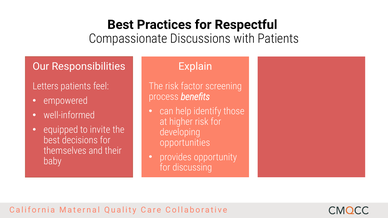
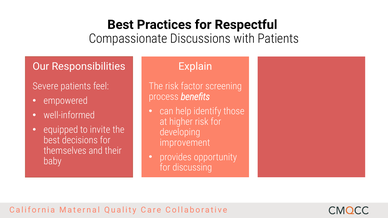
Letters: Letters -> Severe (45, 86)
opportunities: opportunities -> improvement (185, 143)
